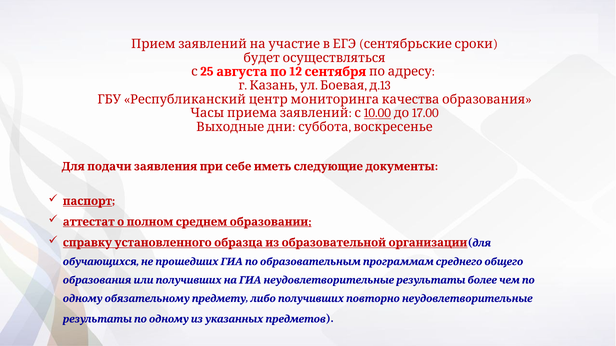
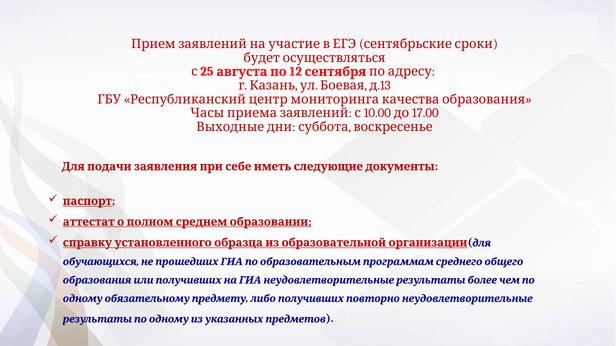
10.00 underline: present -> none (377, 113)
